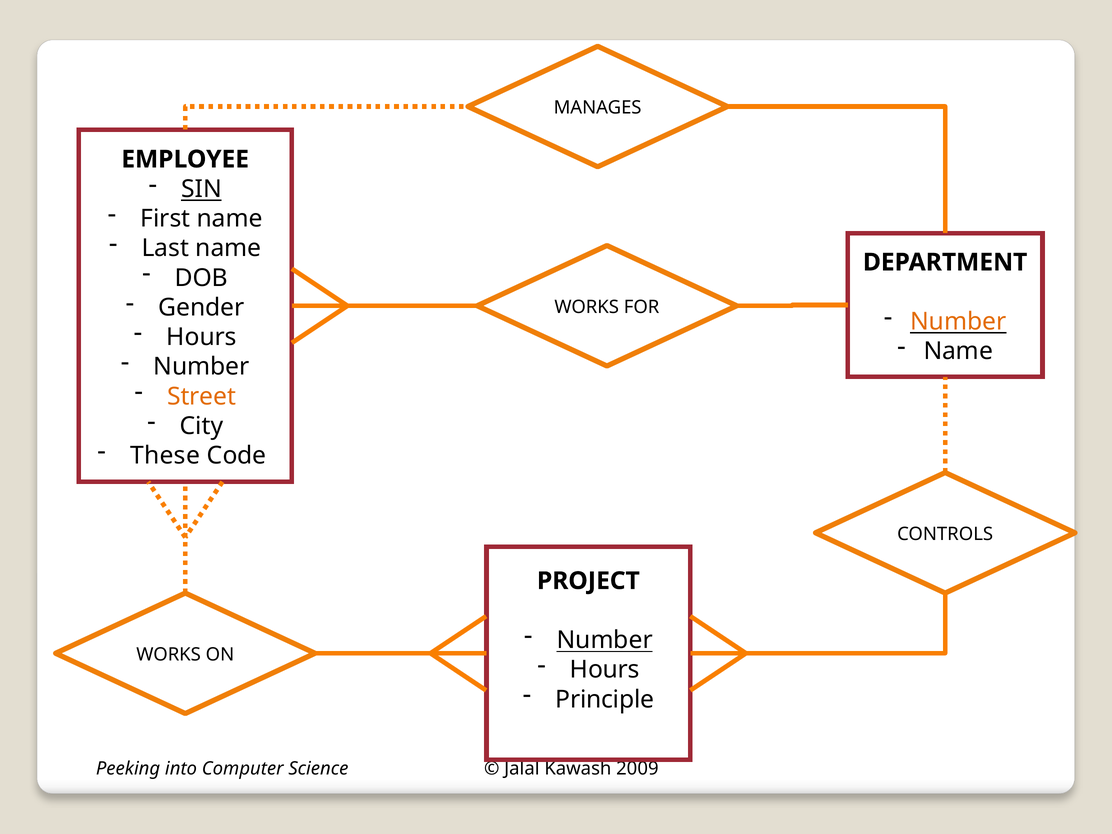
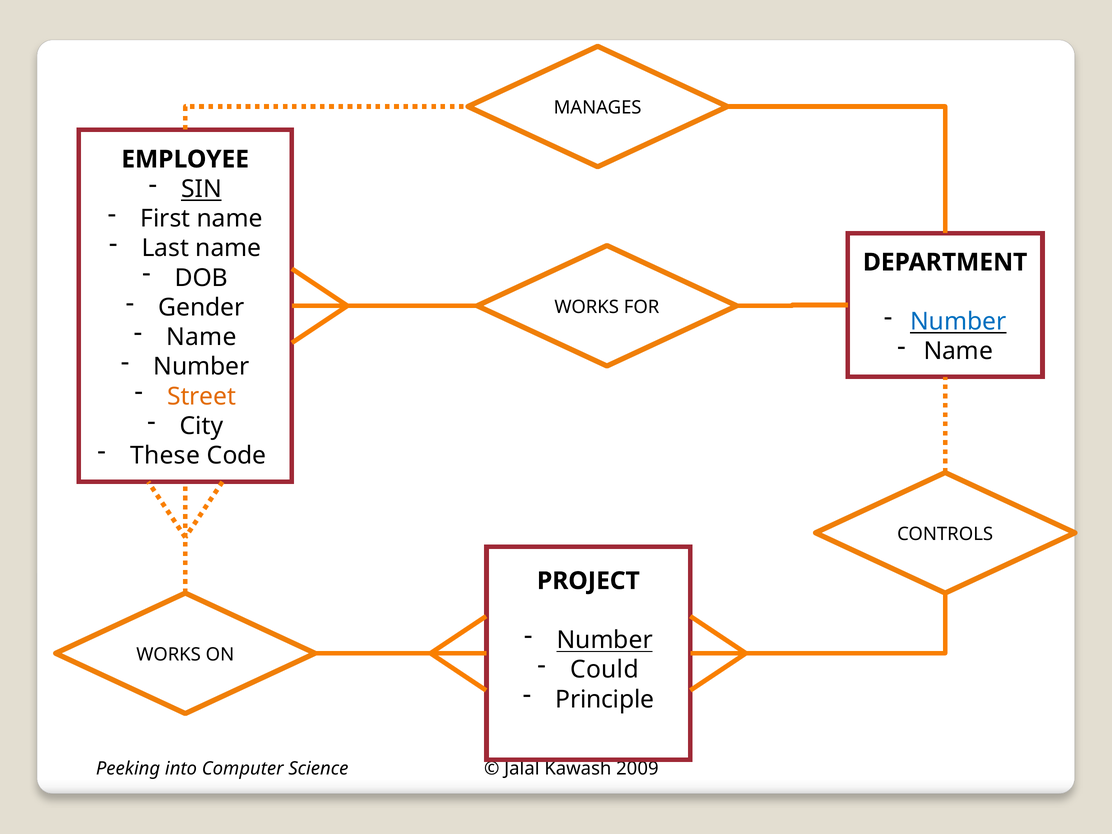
Number colour: orange -> blue (958, 322)
Hours: Hours -> Name (201, 337)
Hours: Hours -> Could (605, 670)
